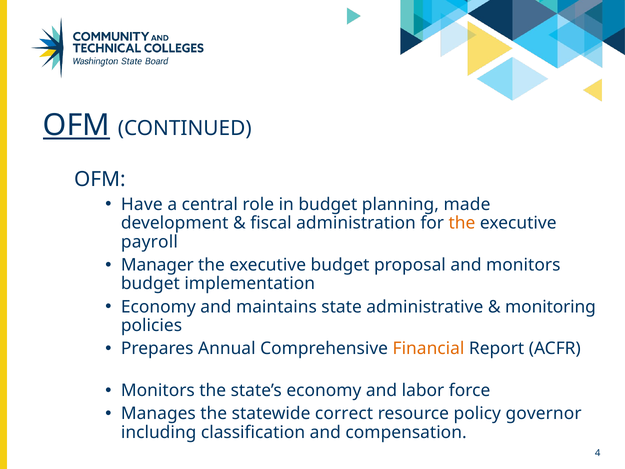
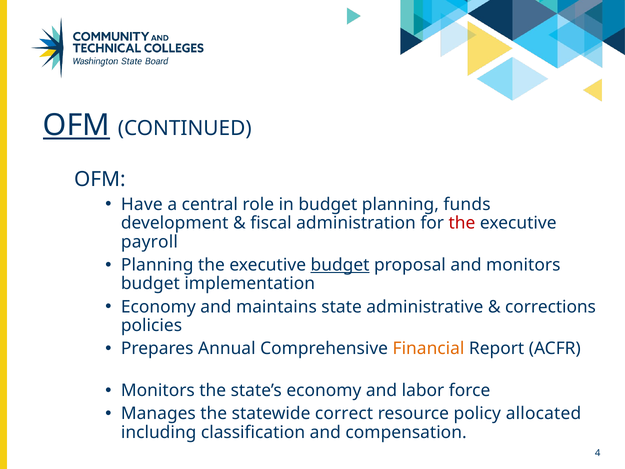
made: made -> funds (467, 204)
the colour: orange -> red (462, 223)
Manager: Manager -> Planning (157, 265)
budget underline: none -> present (340, 265)
monitoring: monitoring -> corrections (551, 307)
governor: governor -> allocated (543, 413)
